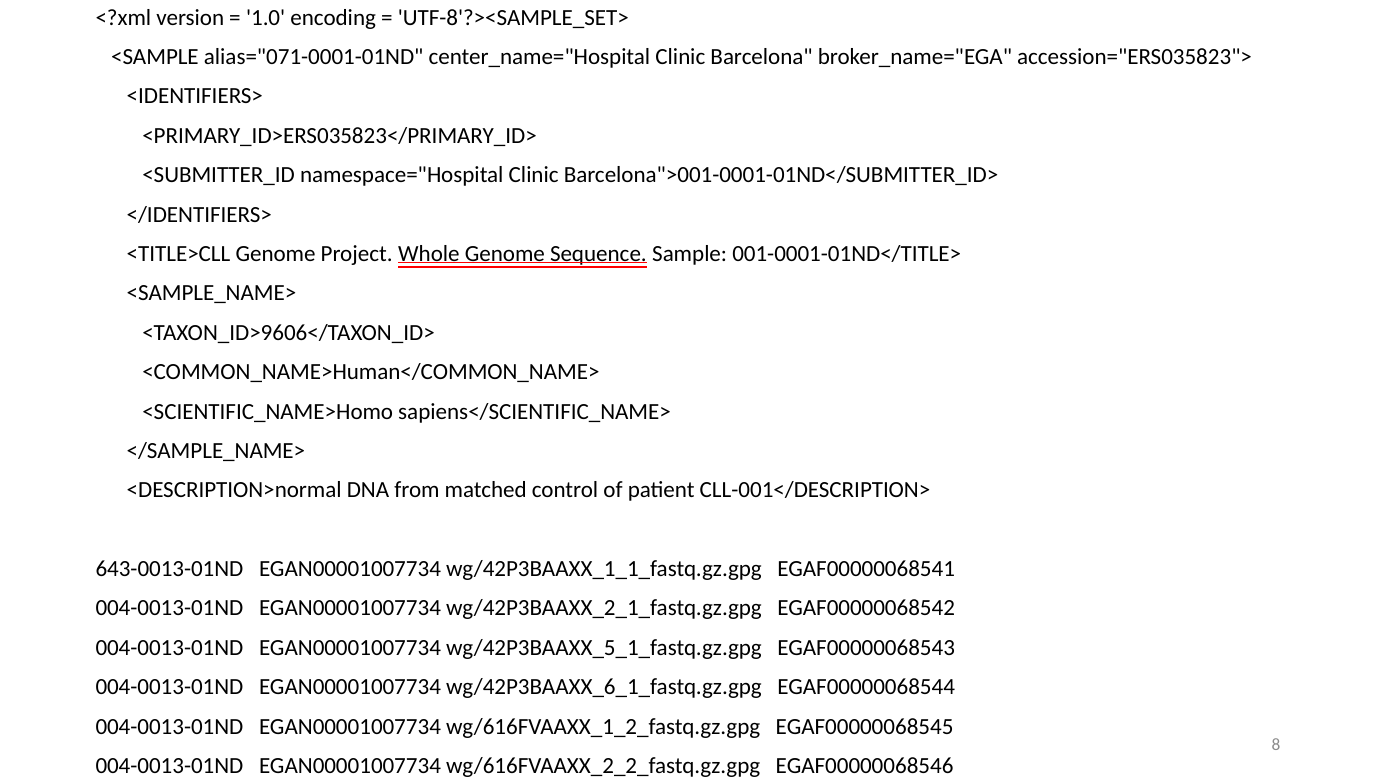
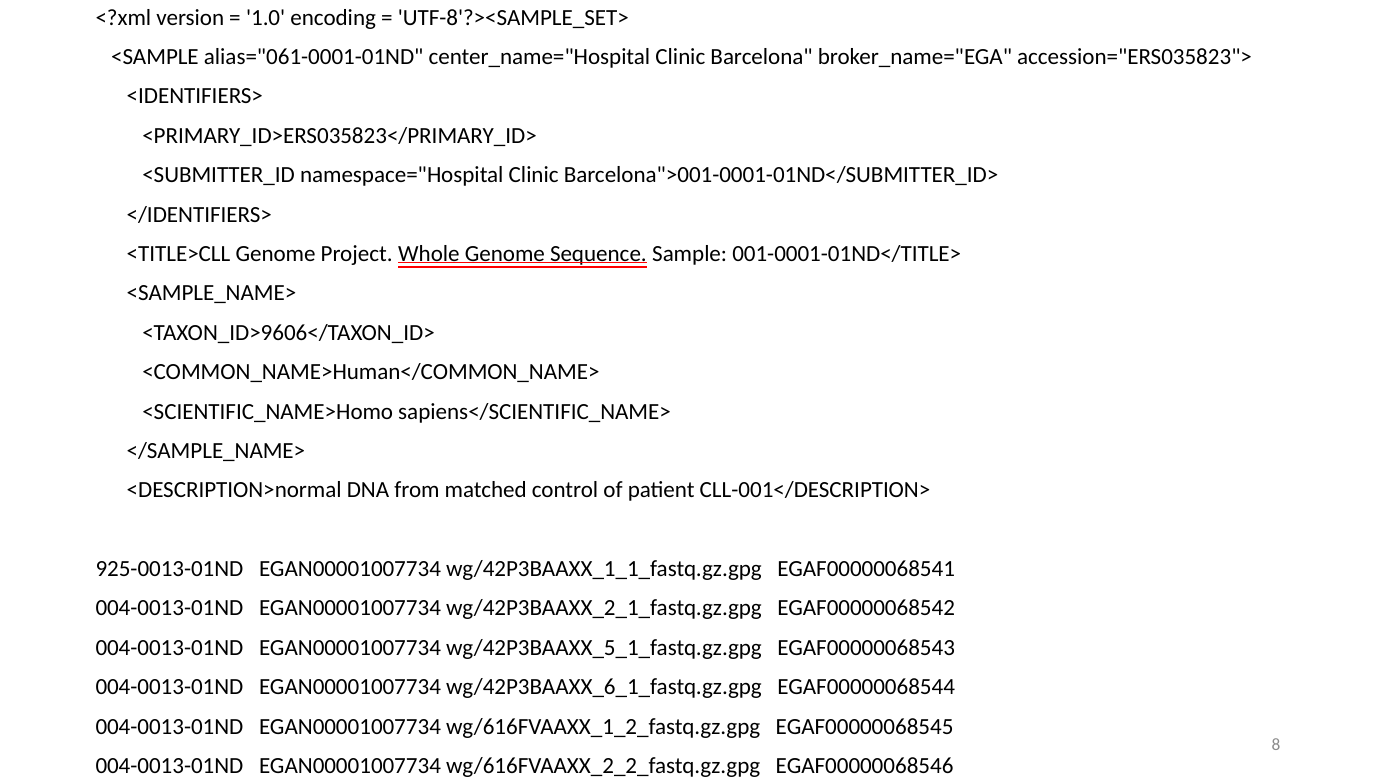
alias="071-0001-01ND: alias="071-0001-01ND -> alias="061-0001-01ND (314, 57)
643-0013-01ND: 643-0013-01ND -> 925-0013-01ND (169, 569)
